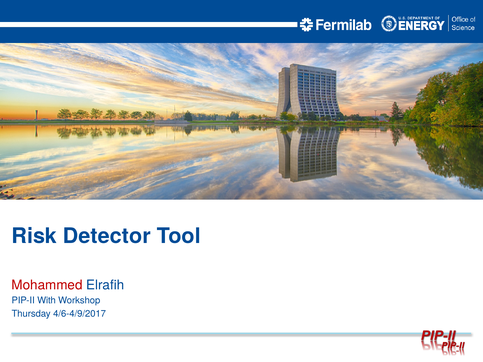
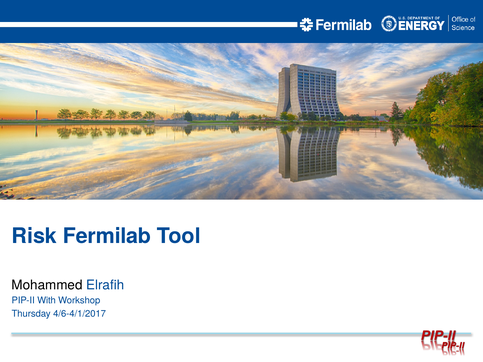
Detector: Detector -> Fermilab (107, 236)
Mohammed colour: red -> black (47, 285)
4/6-4/9/2017: 4/6-4/9/2017 -> 4/6-4/1/2017 (80, 314)
